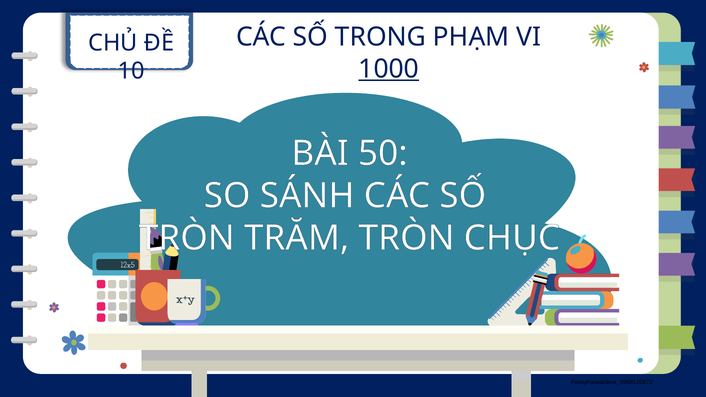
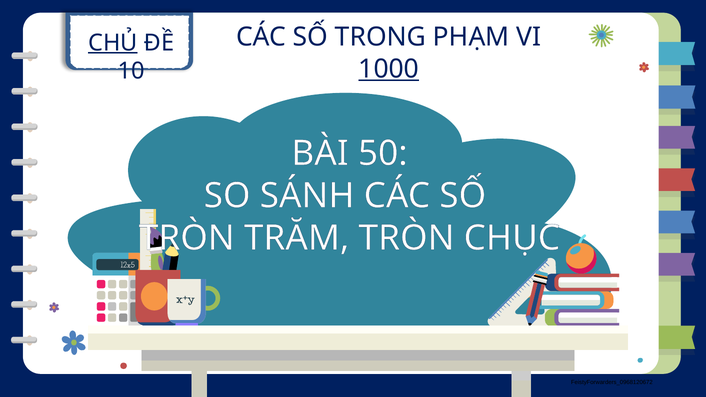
CHỦ underline: none -> present (113, 43)
